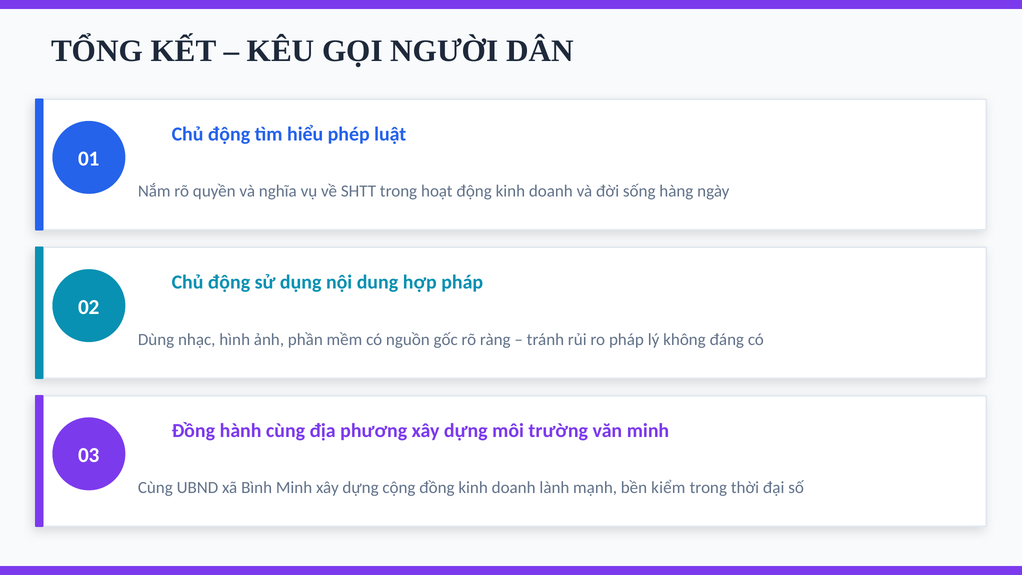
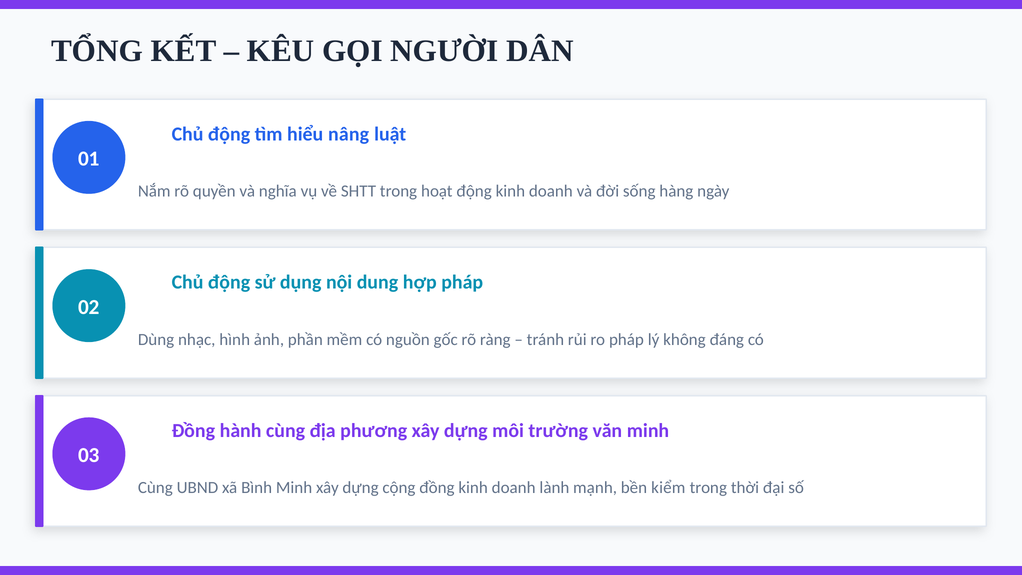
phép: phép -> nâng (349, 134)
